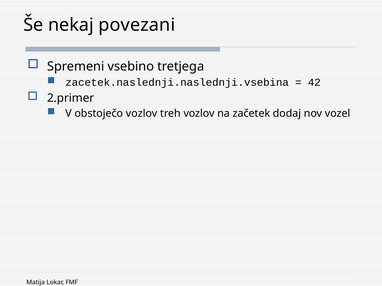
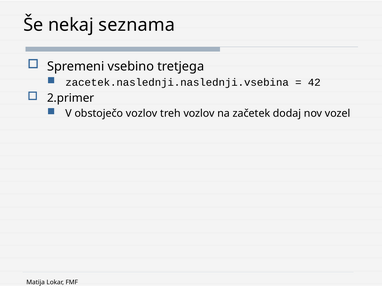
povezani: povezani -> seznama (137, 25)
